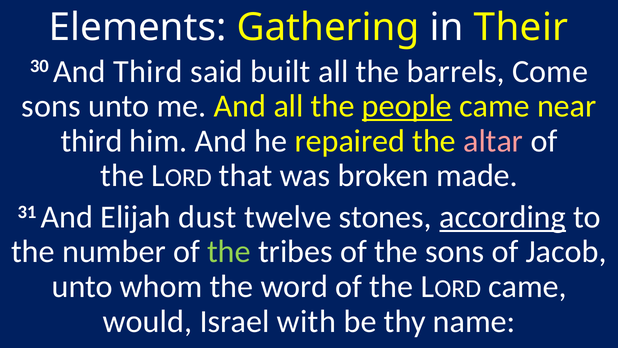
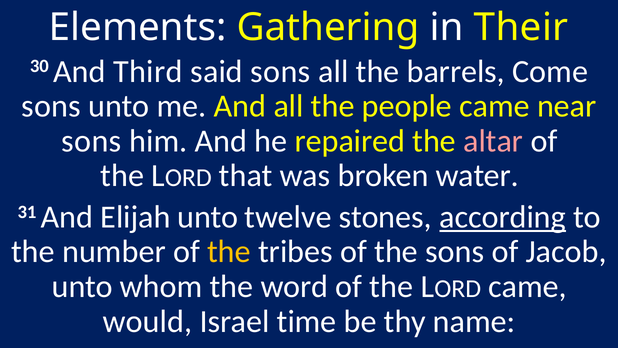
said built: built -> sons (280, 71)
people underline: present -> none (407, 106)
third: third -> sons (91, 141)
made: made -> water (477, 176)
Elijah dust: dust -> unto (208, 217)
the colour: light green -> yellow (229, 252)
with: with -> time (307, 321)
